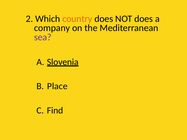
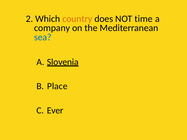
NOT does: does -> time (144, 19)
sea colour: purple -> blue (43, 37)
Find: Find -> Ever (55, 111)
